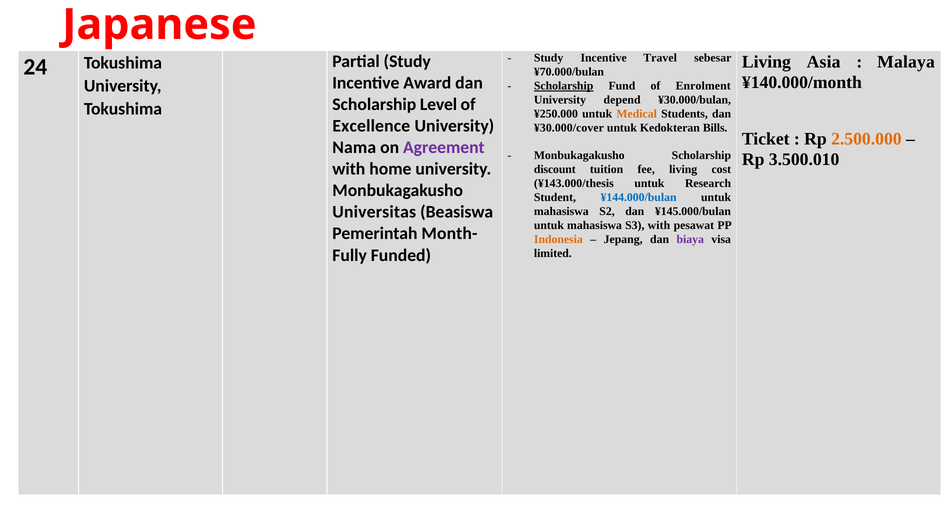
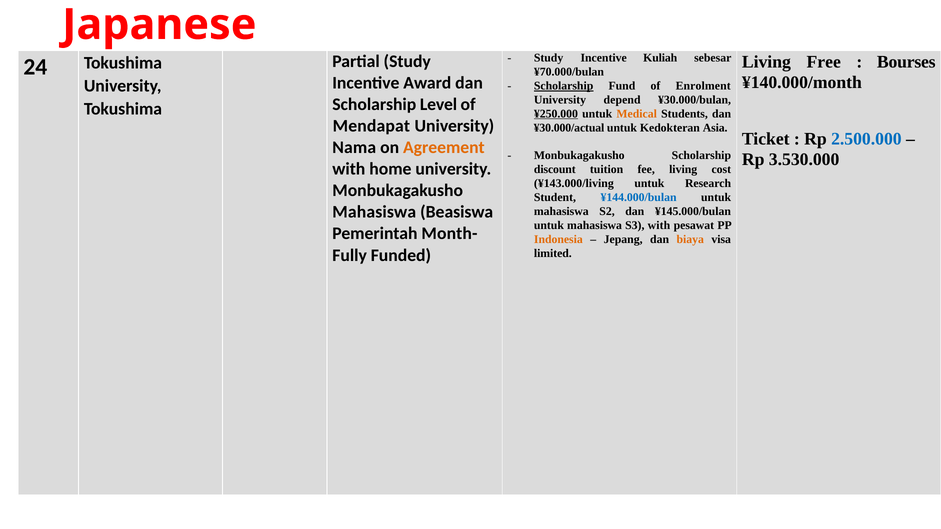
Travel: Travel -> Kuliah (660, 58)
Asia: Asia -> Free (824, 62)
Malaya: Malaya -> Bourses (906, 62)
¥250.000 underline: none -> present (556, 114)
Excellence: Excellence -> Mendapat (371, 126)
¥30.000/cover: ¥30.000/cover -> ¥30.000/actual (569, 128)
Bills: Bills -> Asia (715, 128)
2.500.000 colour: orange -> blue (866, 139)
Agreement colour: purple -> orange (444, 148)
3.500.010: 3.500.010 -> 3.530.000 (804, 159)
¥143.000/thesis: ¥143.000/thesis -> ¥143.000/living (574, 184)
Universitas: Universitas -> Mahasiswa (374, 212)
biaya colour: purple -> orange (690, 239)
